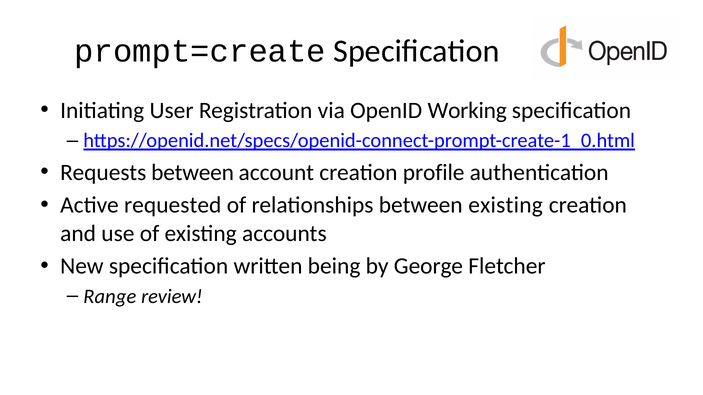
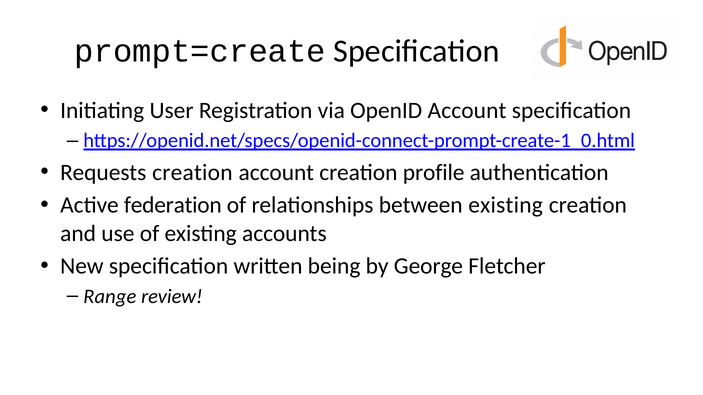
OpenID Working: Working -> Account (467, 111)
Requests between: between -> creation (192, 173)
requested: requested -> federation (173, 205)
